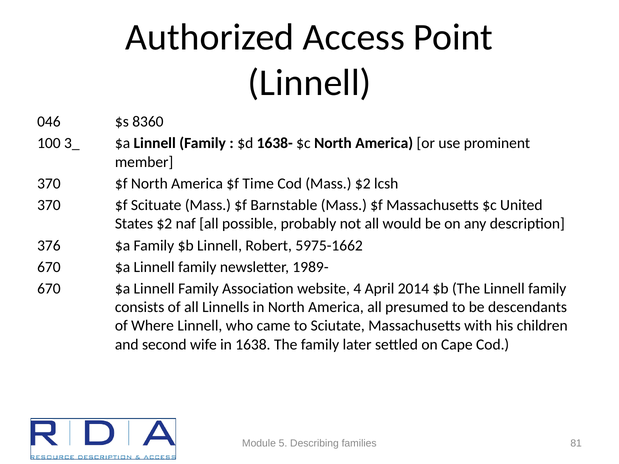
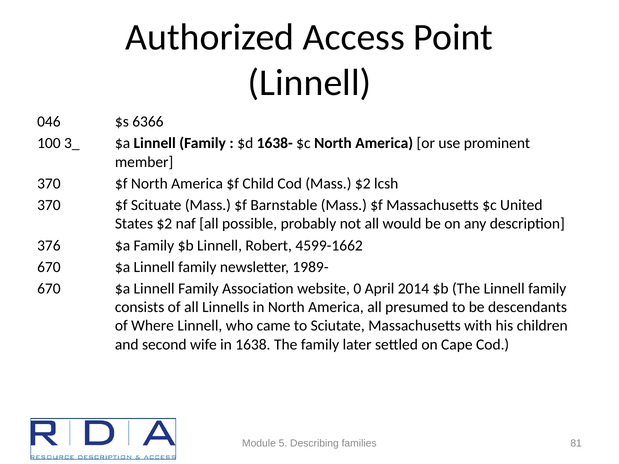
8360: 8360 -> 6366 (148, 122)
Time: Time -> Child (258, 184)
5975-1662: 5975-1662 -> 4599-1662 (329, 246)
4: 4 -> 0 (357, 289)
